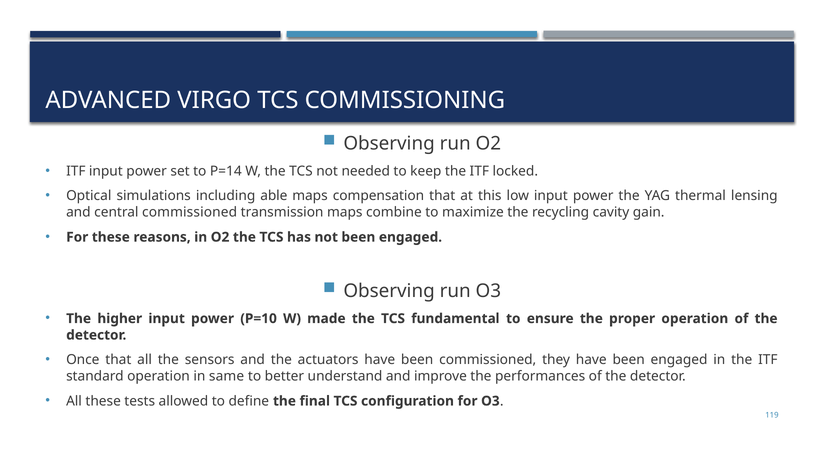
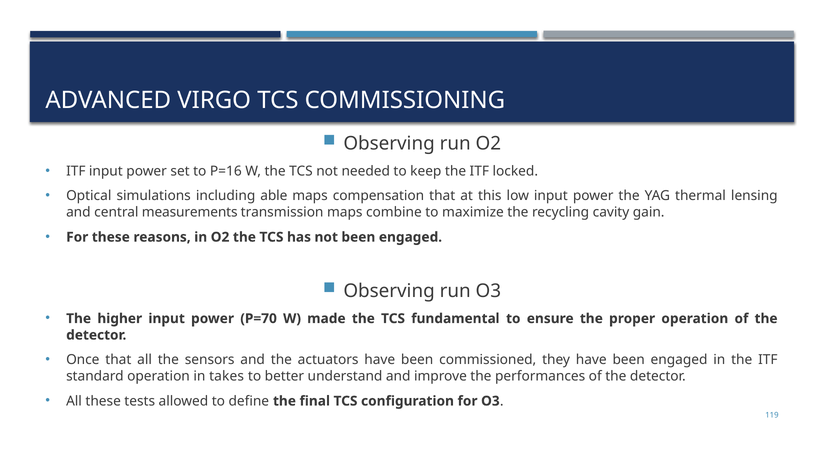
P=14: P=14 -> P=16 (226, 171)
central commissioned: commissioned -> measurements (190, 212)
P=10: P=10 -> P=70 (259, 318)
same: same -> takes (227, 376)
